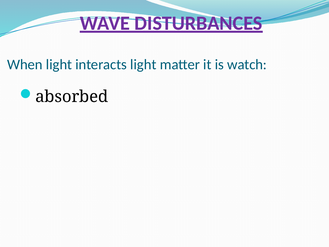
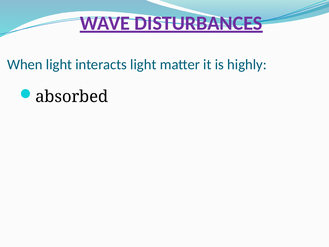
watch: watch -> highly (247, 65)
